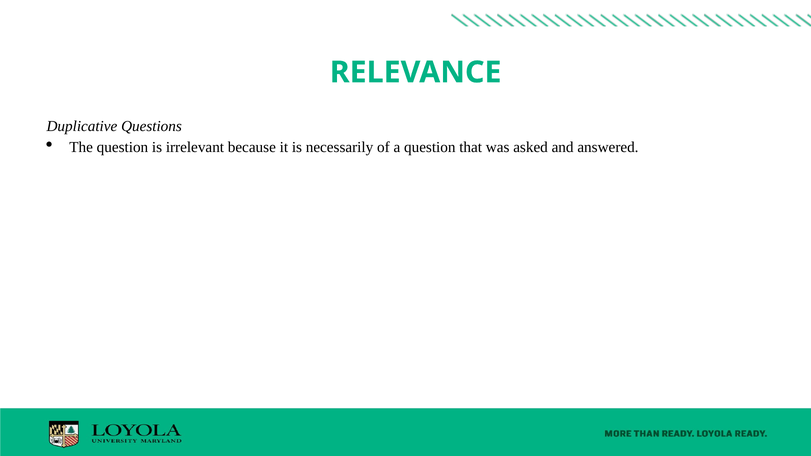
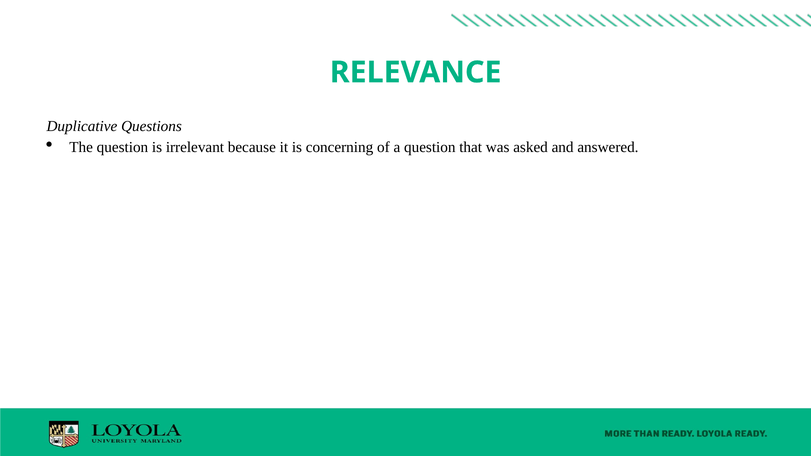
necessarily: necessarily -> concerning (340, 147)
